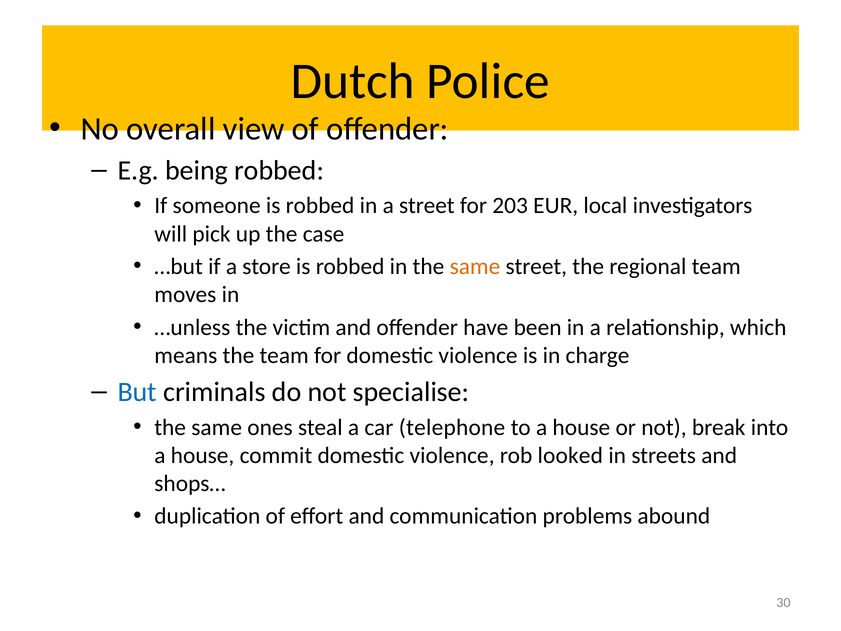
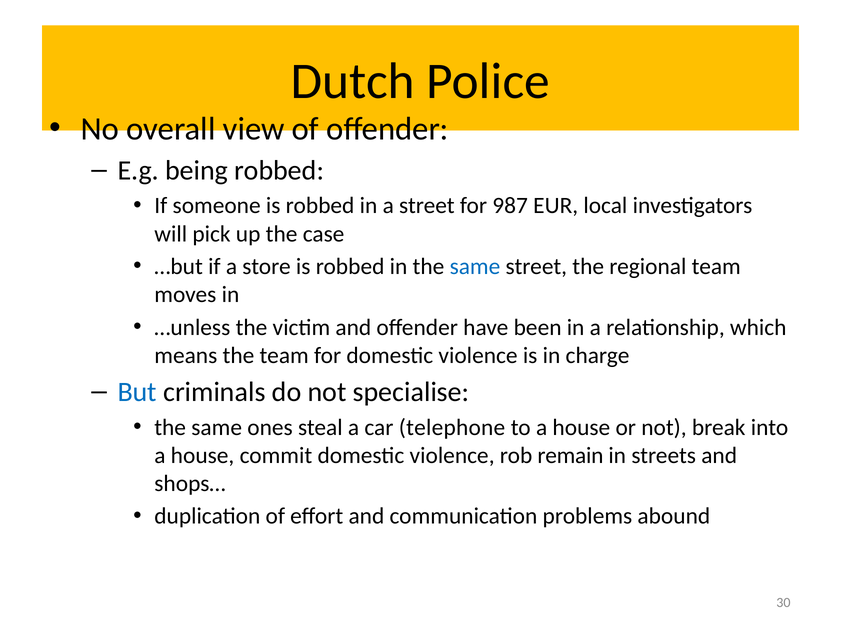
203: 203 -> 987 (510, 206)
same colour: orange -> blue (475, 266)
looked: looked -> remain (570, 455)
